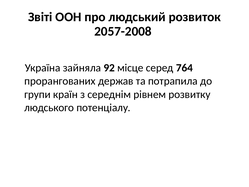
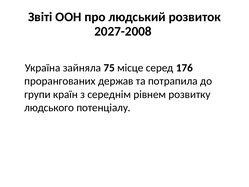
2057-2008: 2057-2008 -> 2027-2008 (123, 31)
92: 92 -> 75 (109, 68)
764: 764 -> 176 (184, 68)
